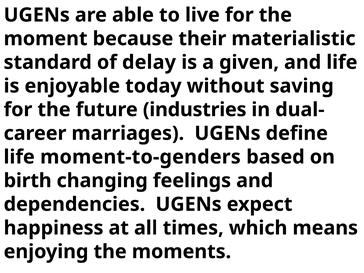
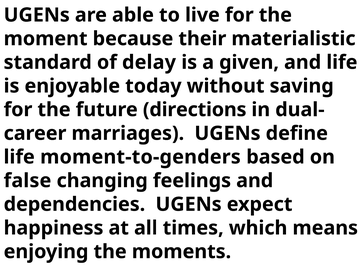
industries: industries -> directions (195, 110)
birth: birth -> false (27, 181)
